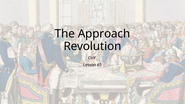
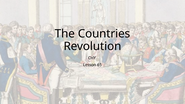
Approach: Approach -> Countries (104, 34)
